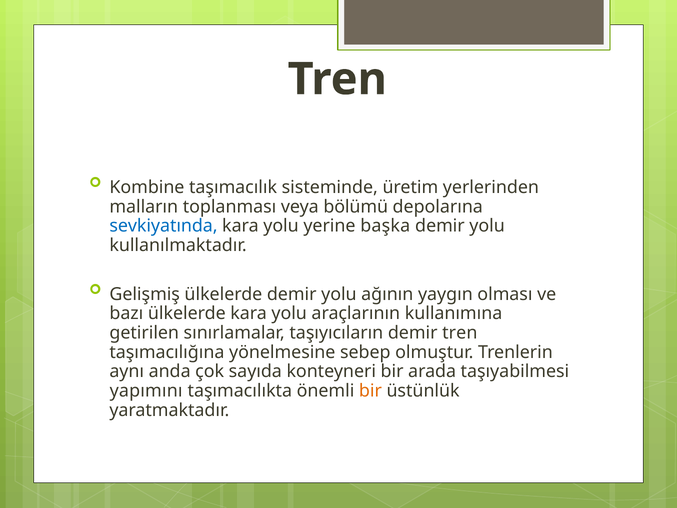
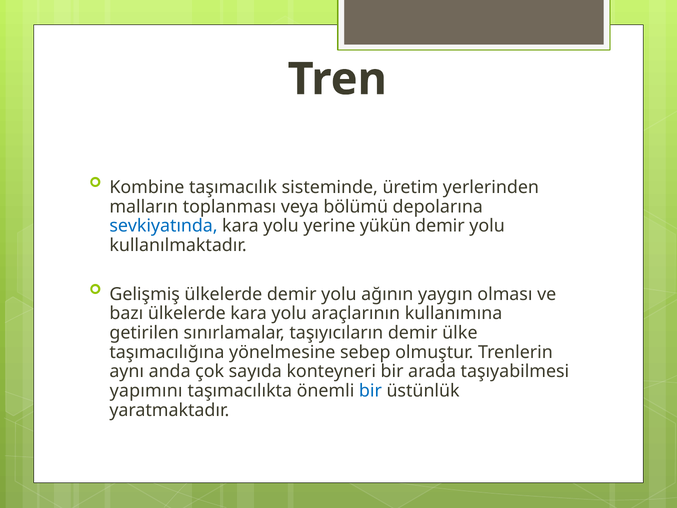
başka: başka -> yükün (385, 226)
demir tren: tren -> ülke (460, 333)
bir colour: orange -> blue (370, 391)
